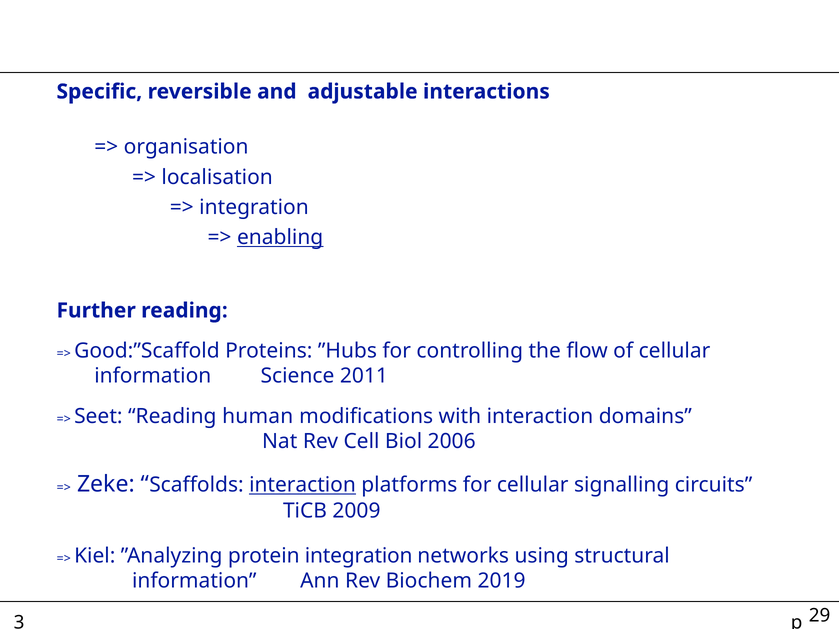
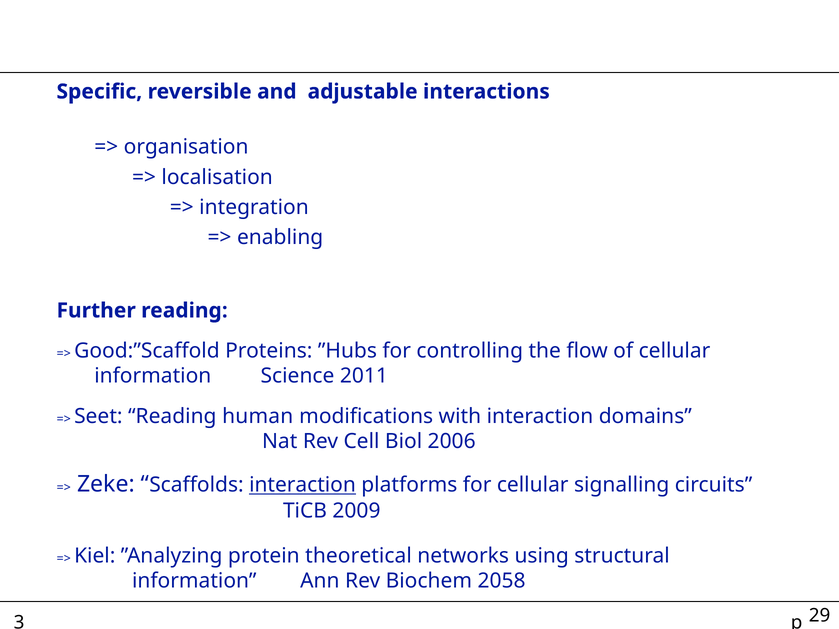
enabling underline: present -> none (280, 238)
protein integration: integration -> theoretical (359, 556)
2019: 2019 -> 2058 (502, 581)
